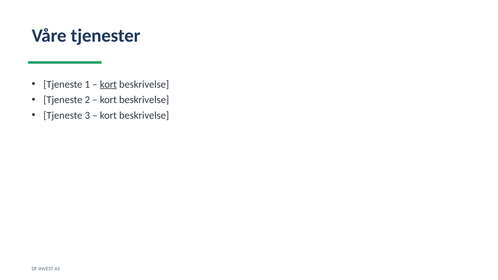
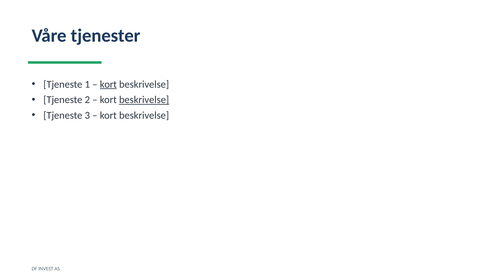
beskrivelse underline: none -> present (144, 100)
